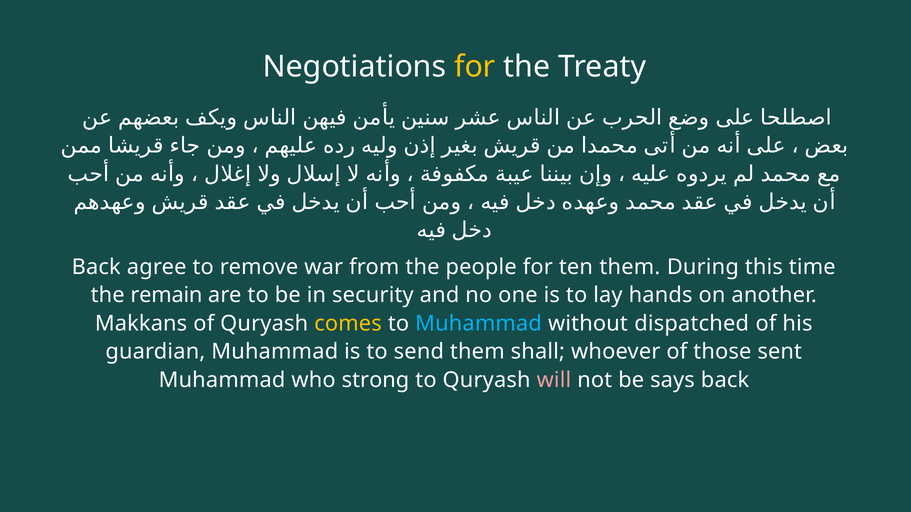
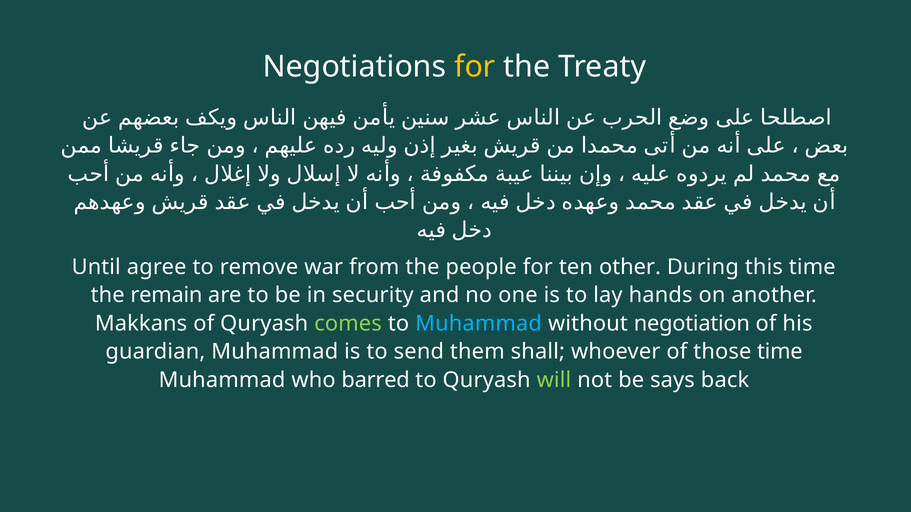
Back: Back -> Until (96, 267)
ten them: them -> other (630, 267)
comes colour: yellow -> light green (348, 324)
dispatched: dispatched -> negotiation (692, 324)
those sent: sent -> time (780, 352)
strong: strong -> barred (376, 380)
will colour: pink -> light green (554, 380)
